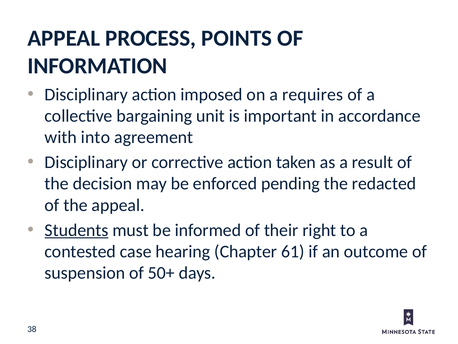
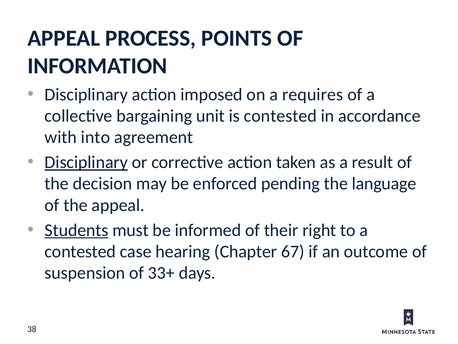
is important: important -> contested (280, 116)
Disciplinary underline: none -> present (86, 162)
redacted: redacted -> language (384, 183)
61: 61 -> 67 (293, 251)
50+: 50+ -> 33+ (161, 273)
